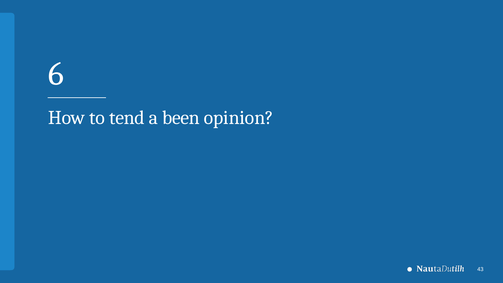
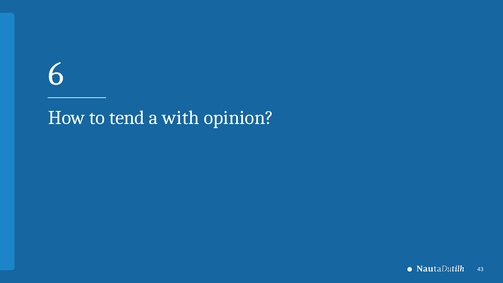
been: been -> with (181, 118)
